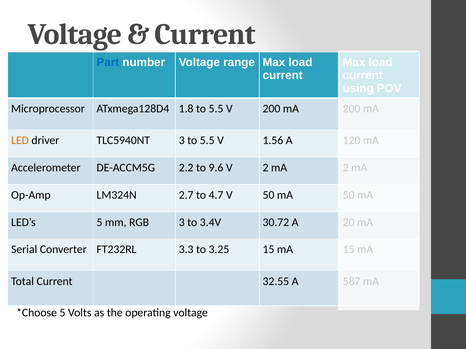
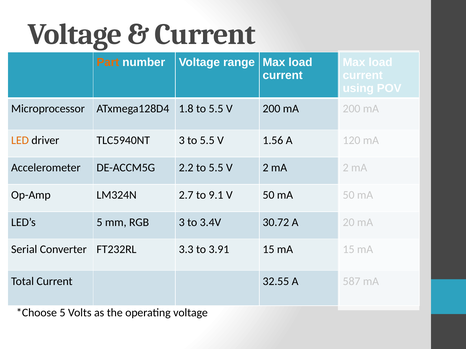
Part colour: blue -> orange (108, 62)
2.2 to 9.6: 9.6 -> 5.5 (216, 168)
4.7: 4.7 -> 9.1 (216, 195)
3.25: 3.25 -> 3.91 (219, 250)
